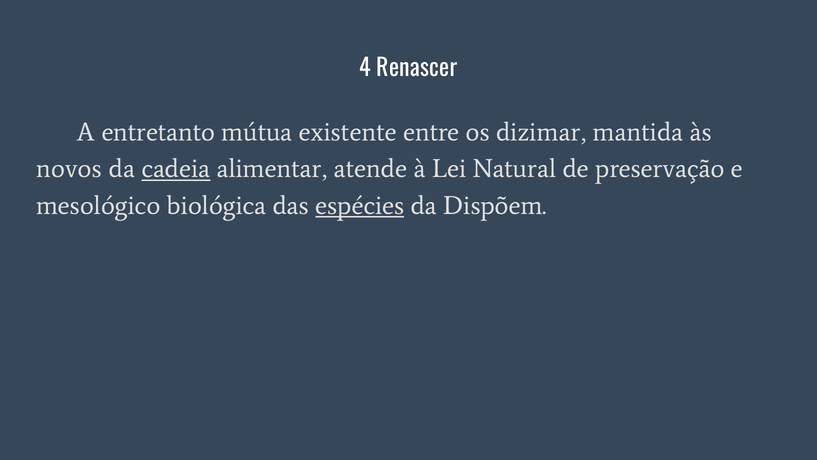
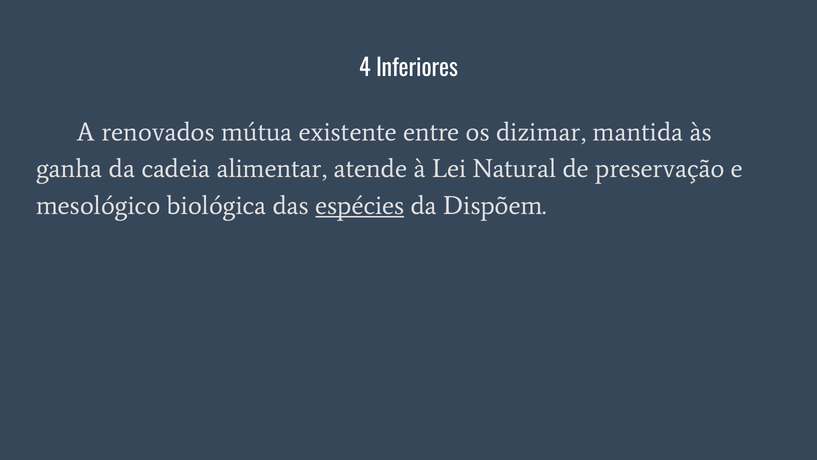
Renascer: Renascer -> Inferiores (417, 69)
entretanto: entretanto -> renovados (158, 132)
novos: novos -> ganha (69, 169)
cadeia underline: present -> none (176, 169)
